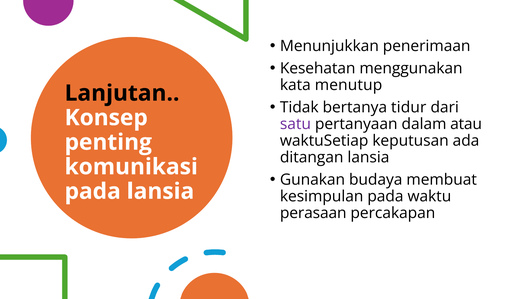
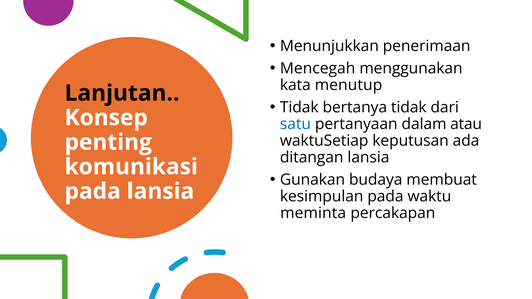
Kesehatan: Kesehatan -> Mencegah (318, 68)
bertanya tidur: tidur -> tidak (409, 107)
satu colour: purple -> blue (295, 124)
perasaan: perasaan -> meminta (313, 213)
